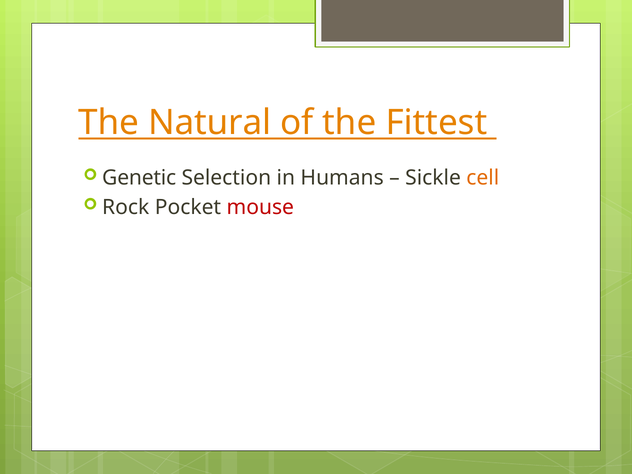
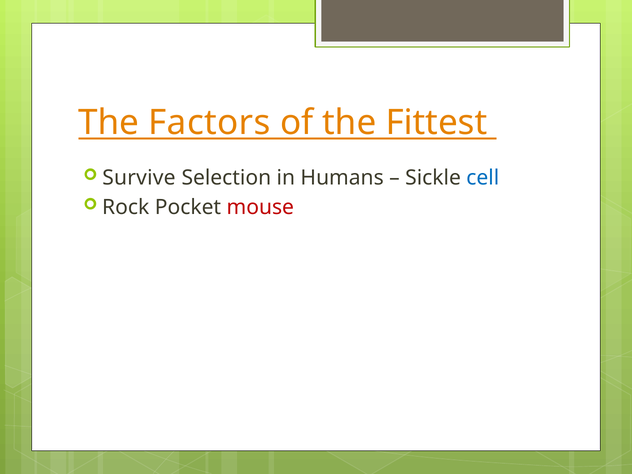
Natural: Natural -> Factors (209, 123)
Genetic: Genetic -> Survive (139, 178)
cell colour: orange -> blue (483, 178)
